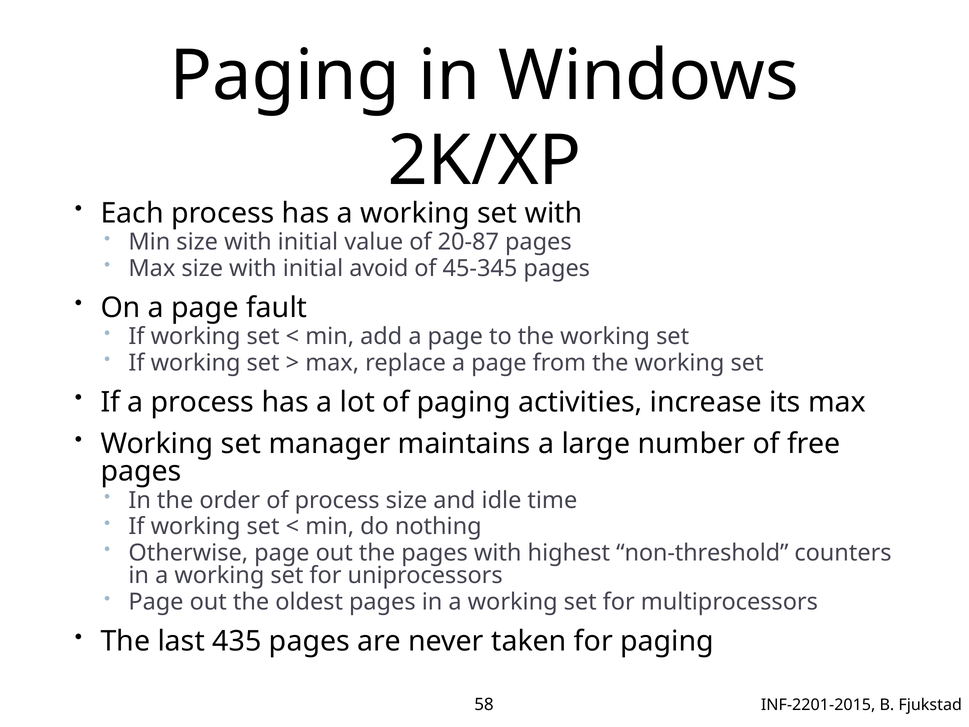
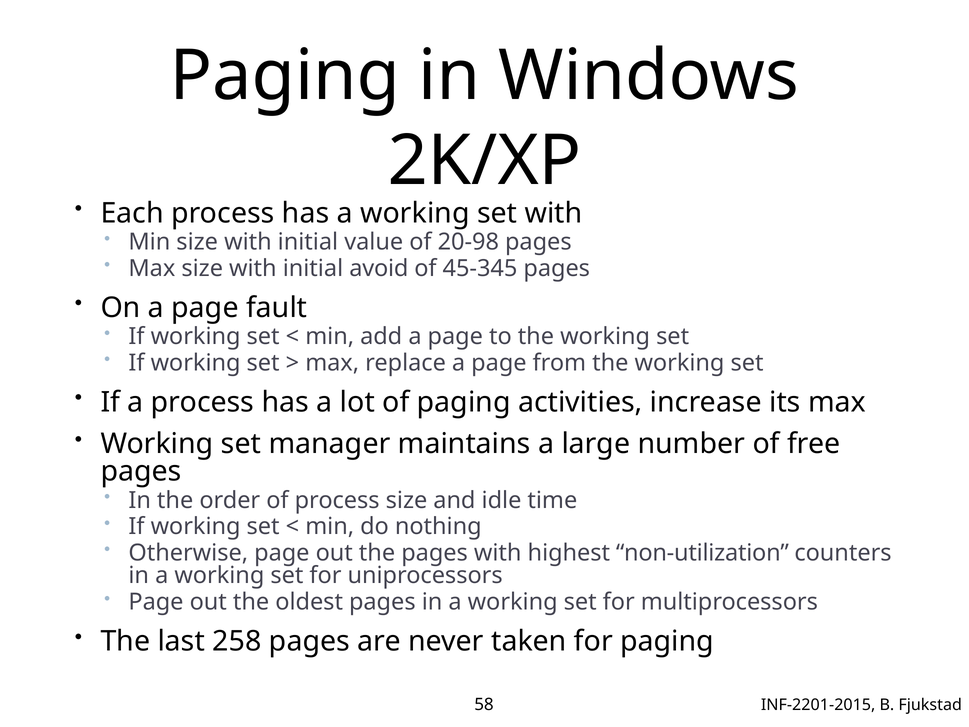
20-87: 20-87 -> 20-98 (468, 242)
non-threshold: non-threshold -> non-utilization (702, 553)
435: 435 -> 258 (237, 641)
